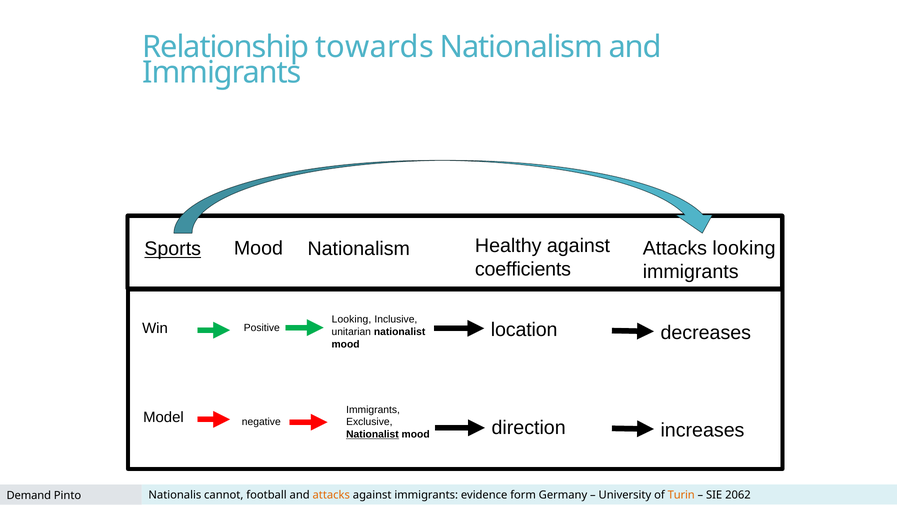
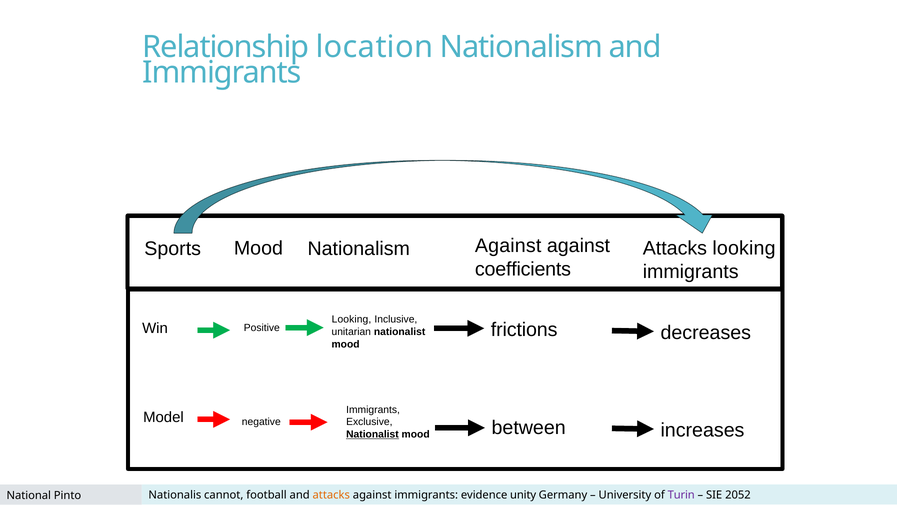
towards: towards -> location (374, 47)
Sports underline: present -> none (173, 249)
Nationalism Healthy: Healthy -> Against (508, 246)
location: location -> frictions (524, 329)
direction: direction -> between (529, 428)
Demand: Demand -> National (29, 495)
form: form -> unity (523, 495)
Turin colour: orange -> purple (681, 495)
2062: 2062 -> 2052 (738, 495)
